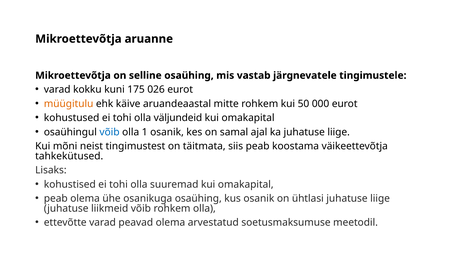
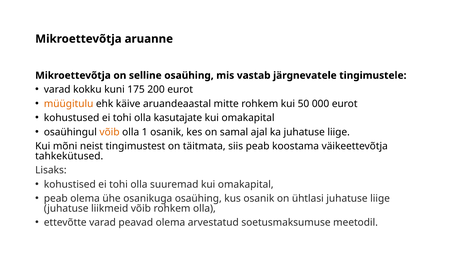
026: 026 -> 200 (156, 90)
väljundeid: väljundeid -> kasutajate (178, 118)
võib colour: blue -> orange (110, 132)
